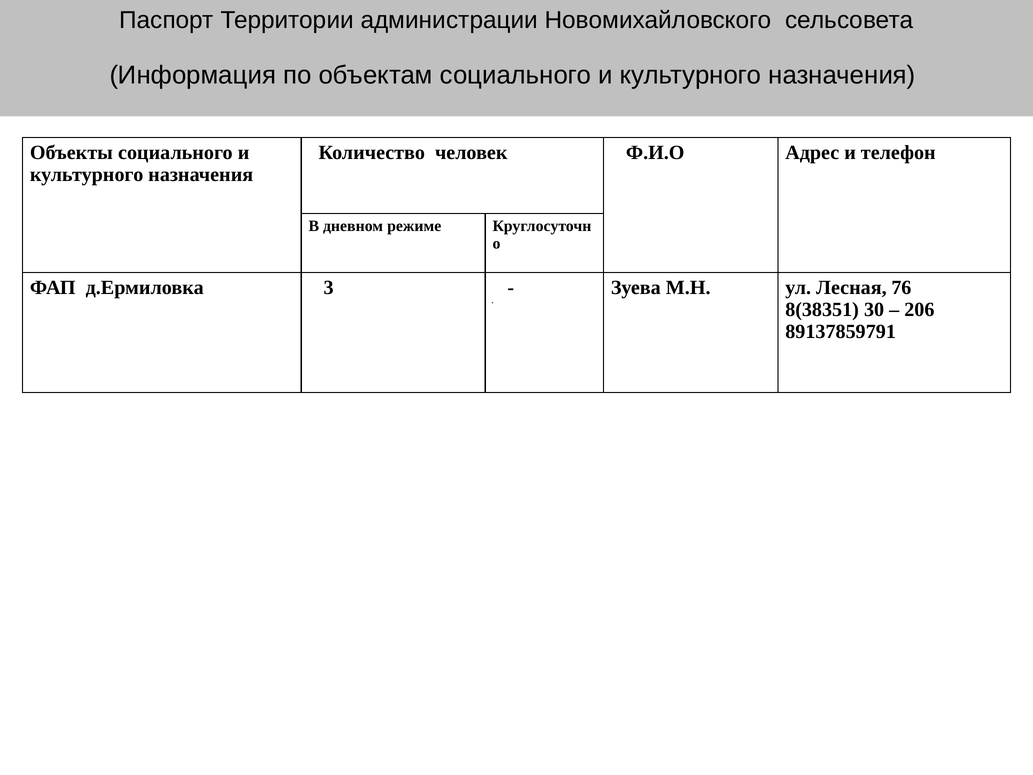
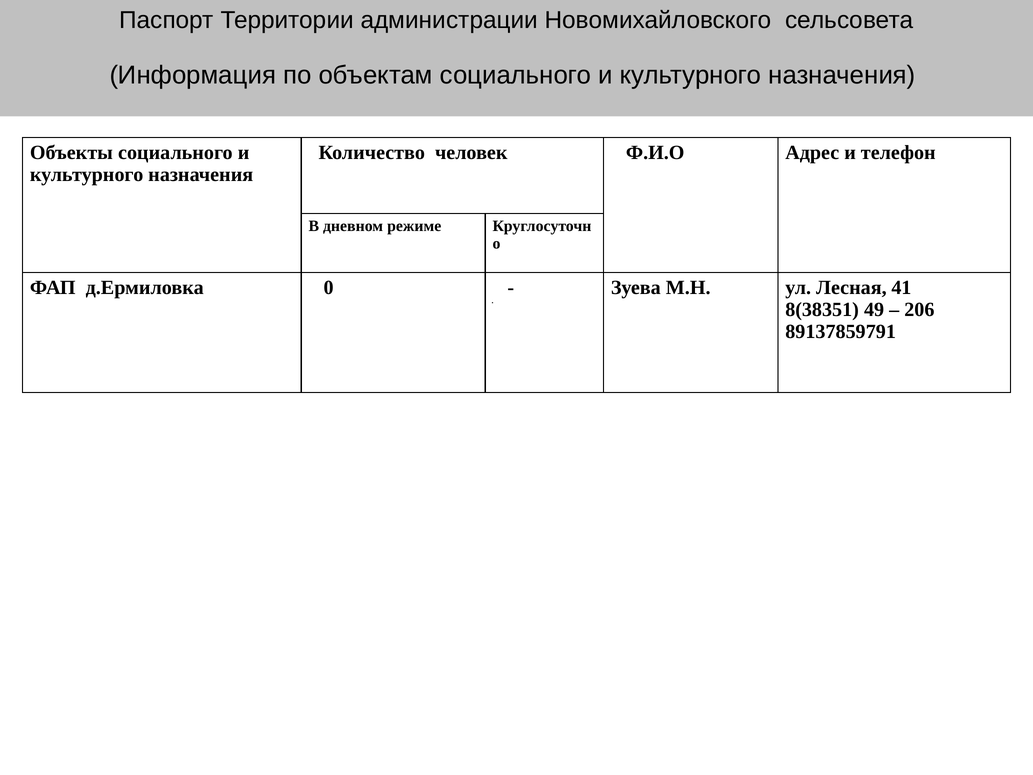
3: 3 -> 0 (329, 287)
76: 76 -> 41 (901, 287)
30: 30 -> 49 (874, 310)
